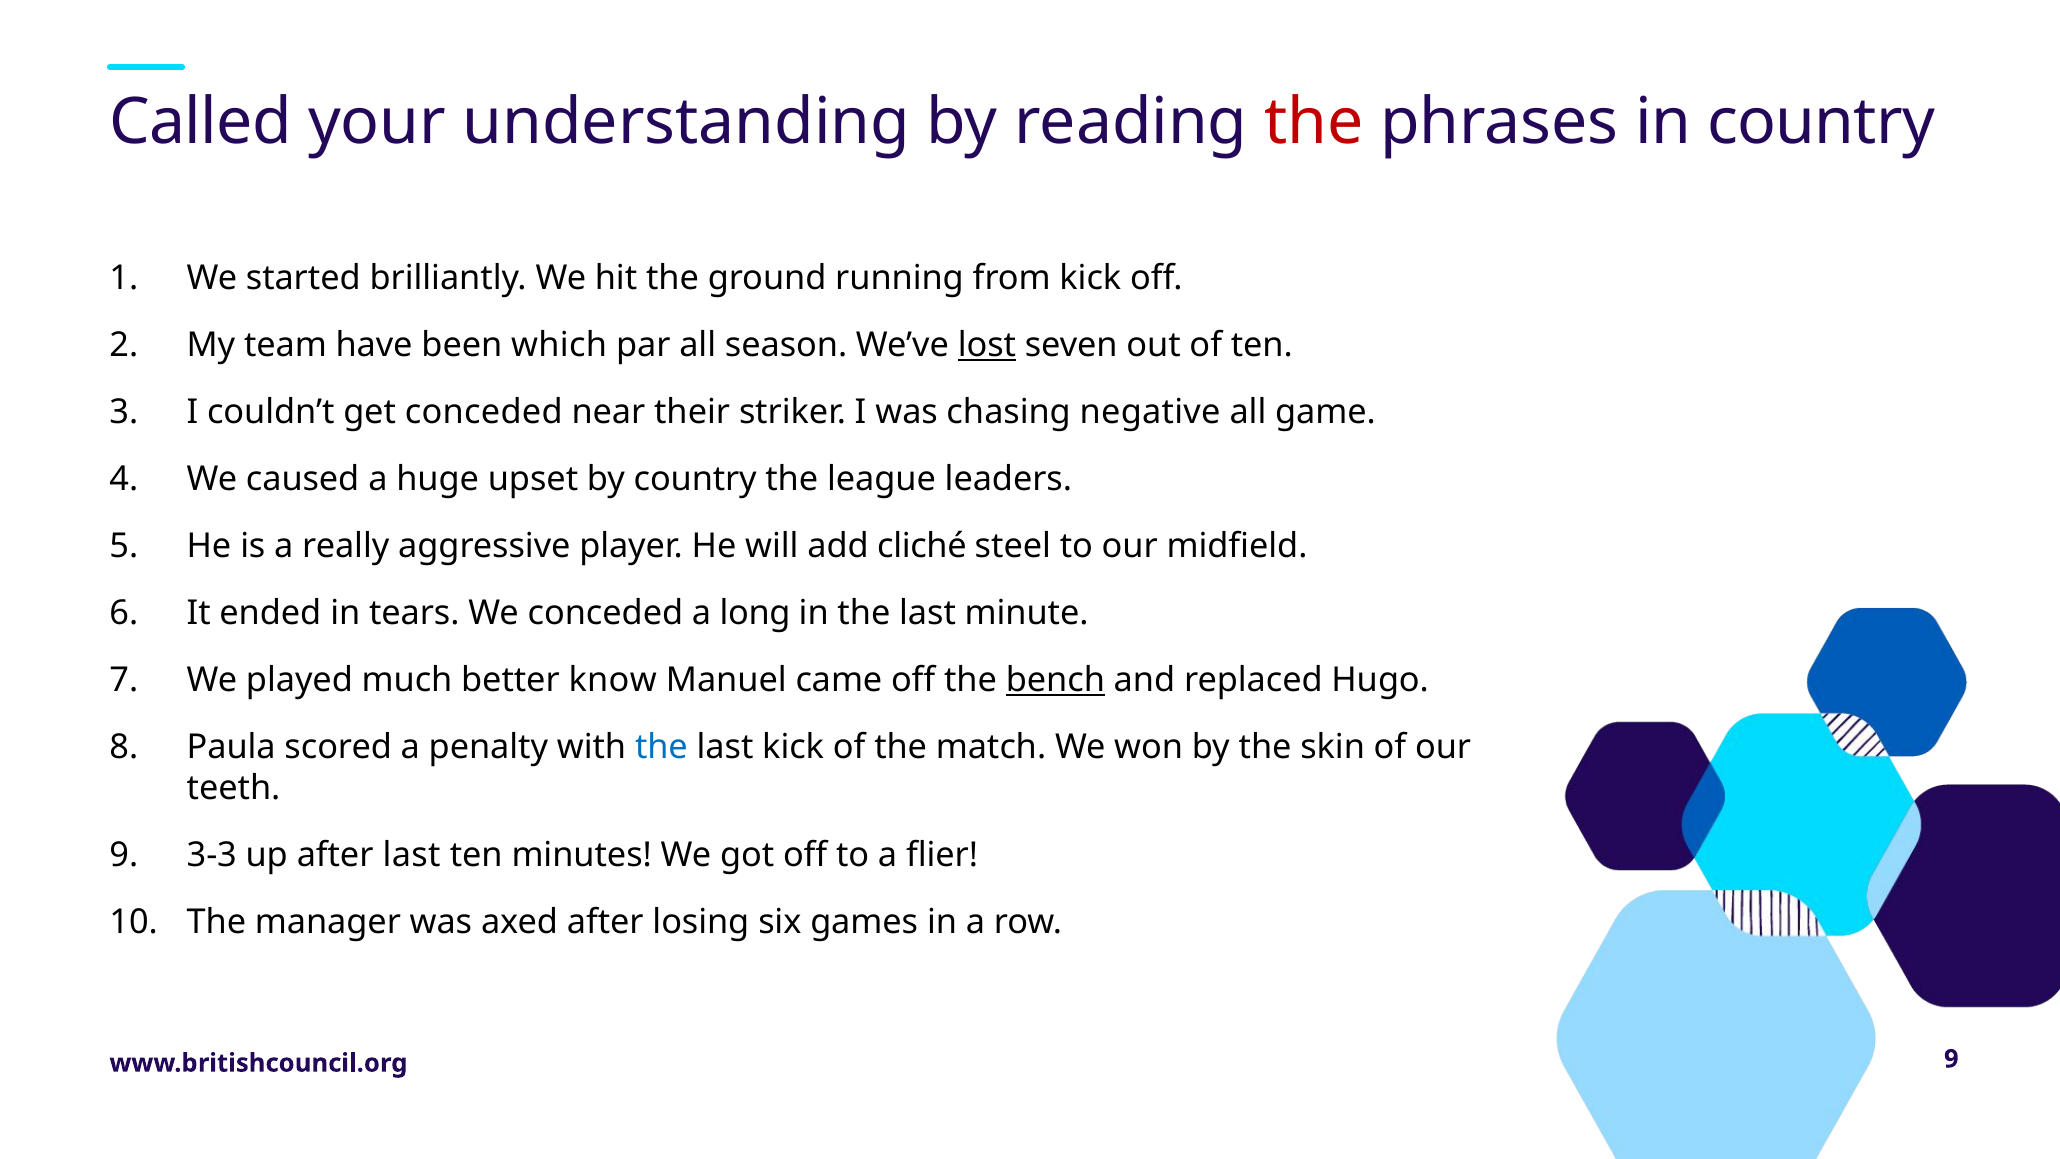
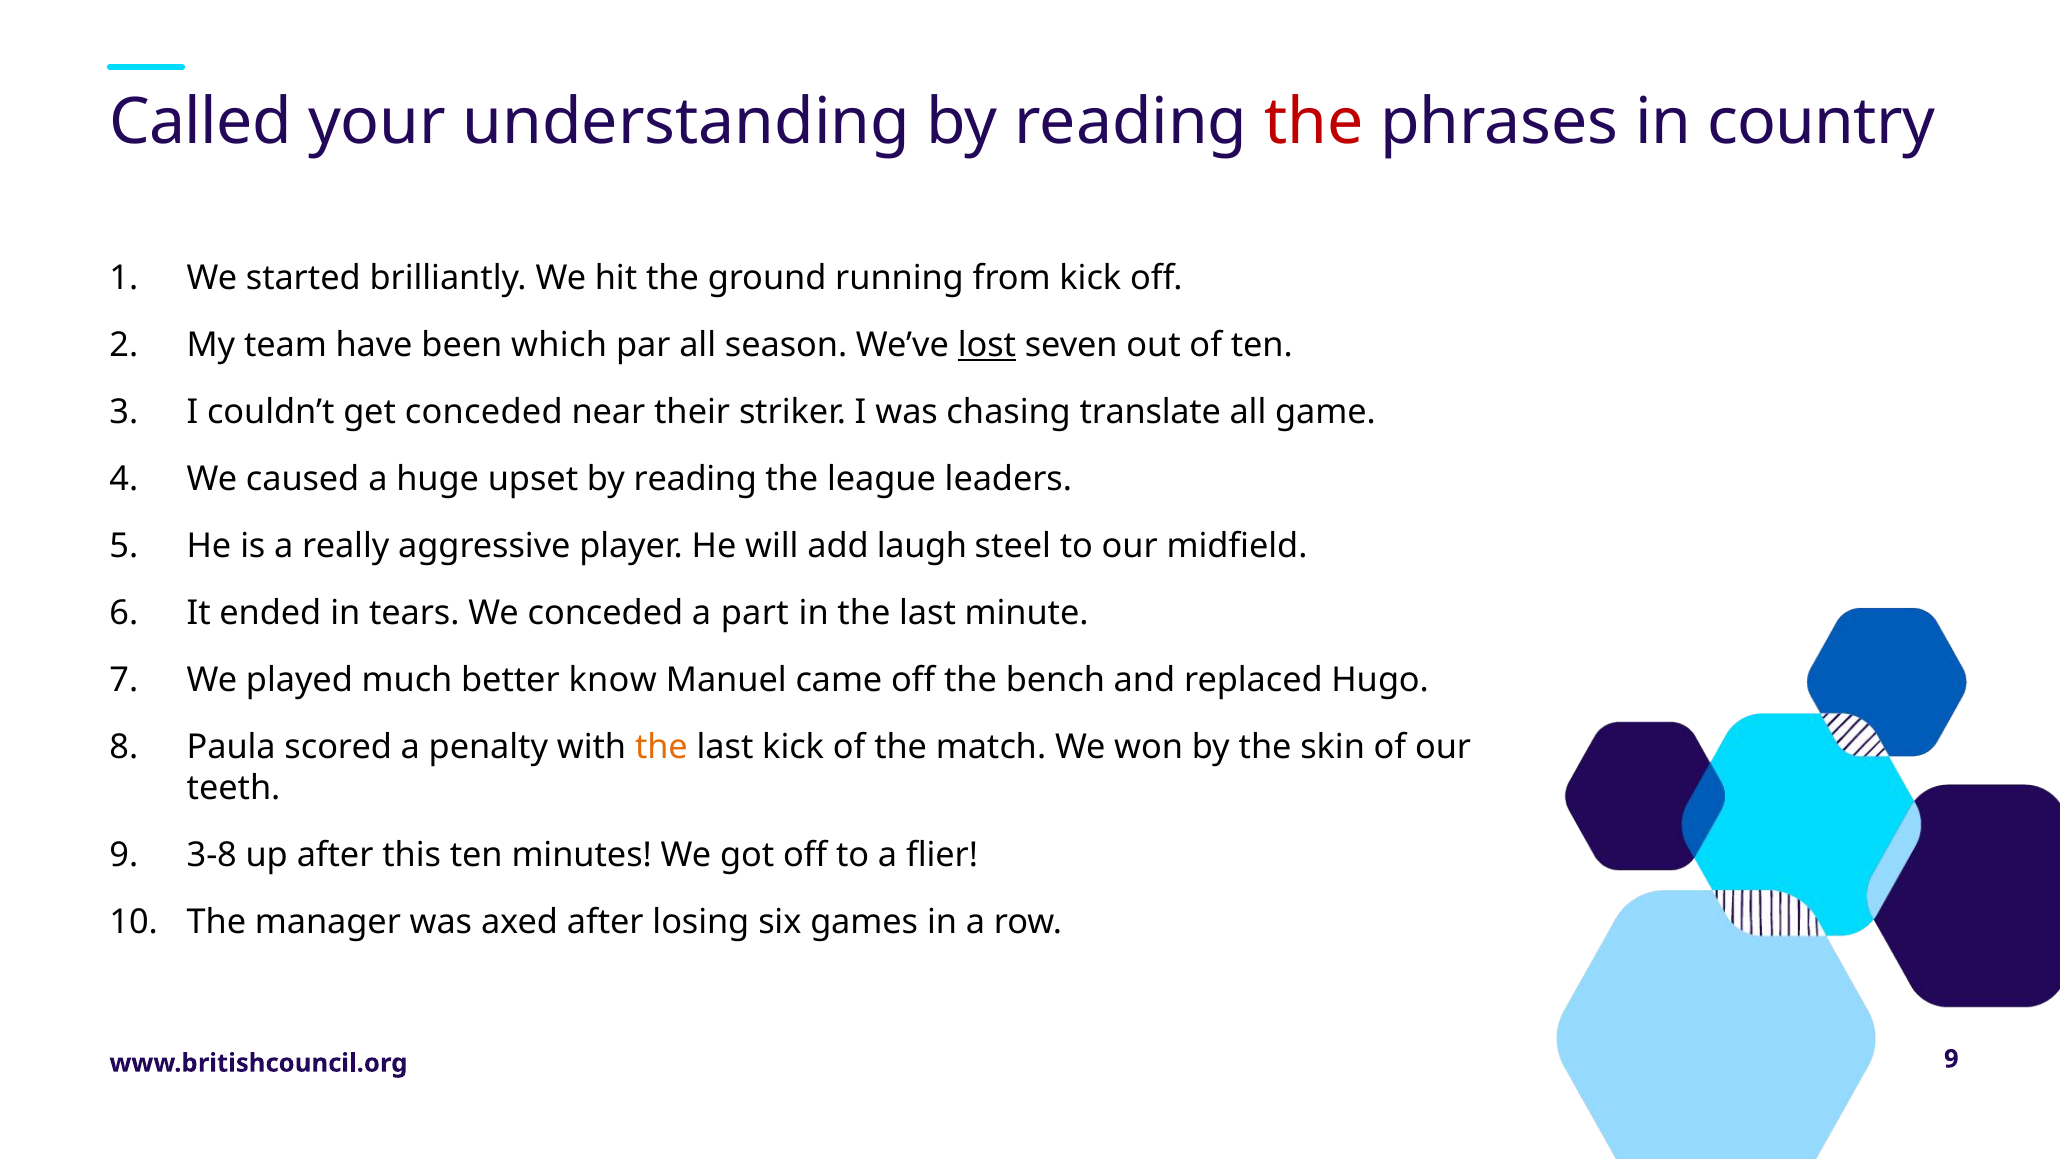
negative: negative -> translate (1150, 412)
upset by country: country -> reading (695, 479)
cliché: cliché -> laugh (922, 546)
long: long -> part (755, 613)
bench underline: present -> none (1055, 680)
the colour: blue -> orange (661, 747)
3-3: 3-3 -> 3-8 (212, 855)
after last: last -> this (412, 855)
